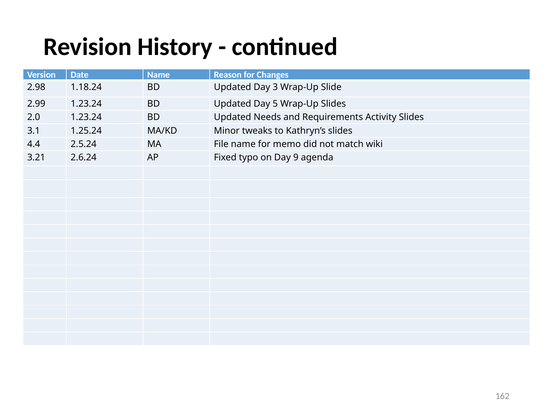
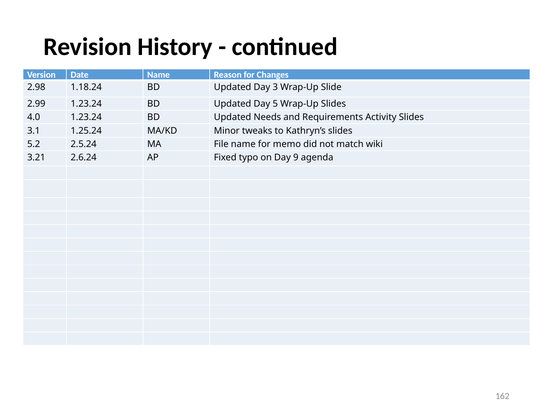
2.0: 2.0 -> 4.0 (34, 117)
4.4: 4.4 -> 5.2 (34, 144)
